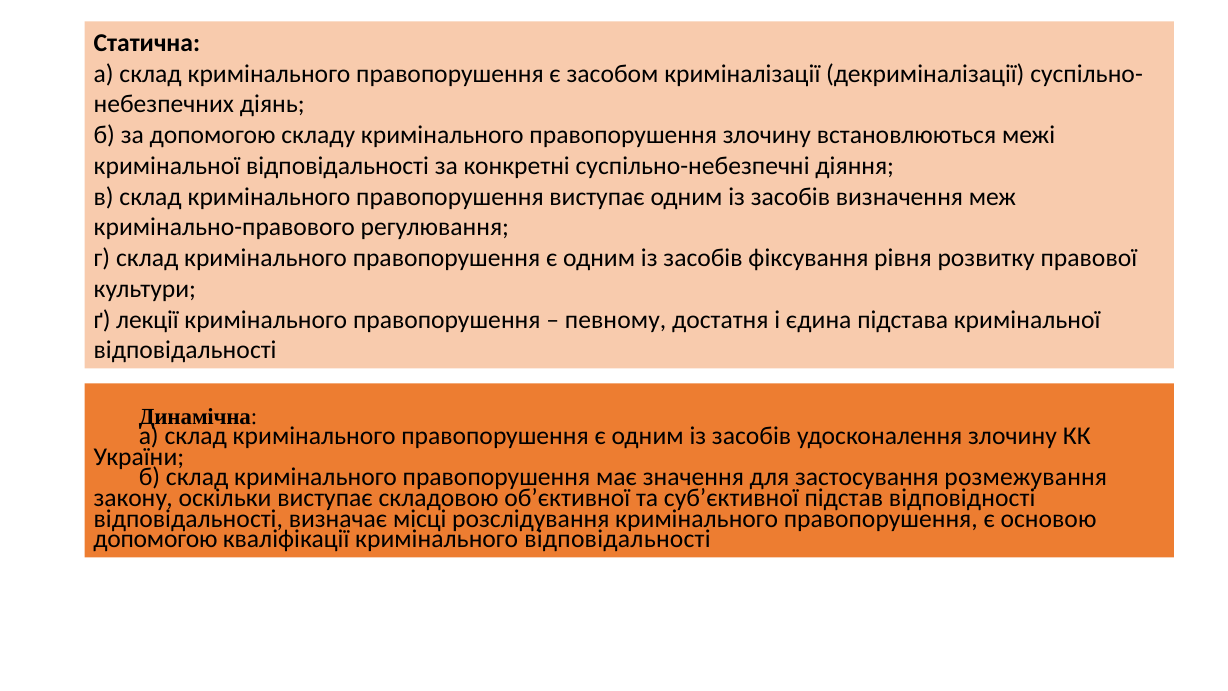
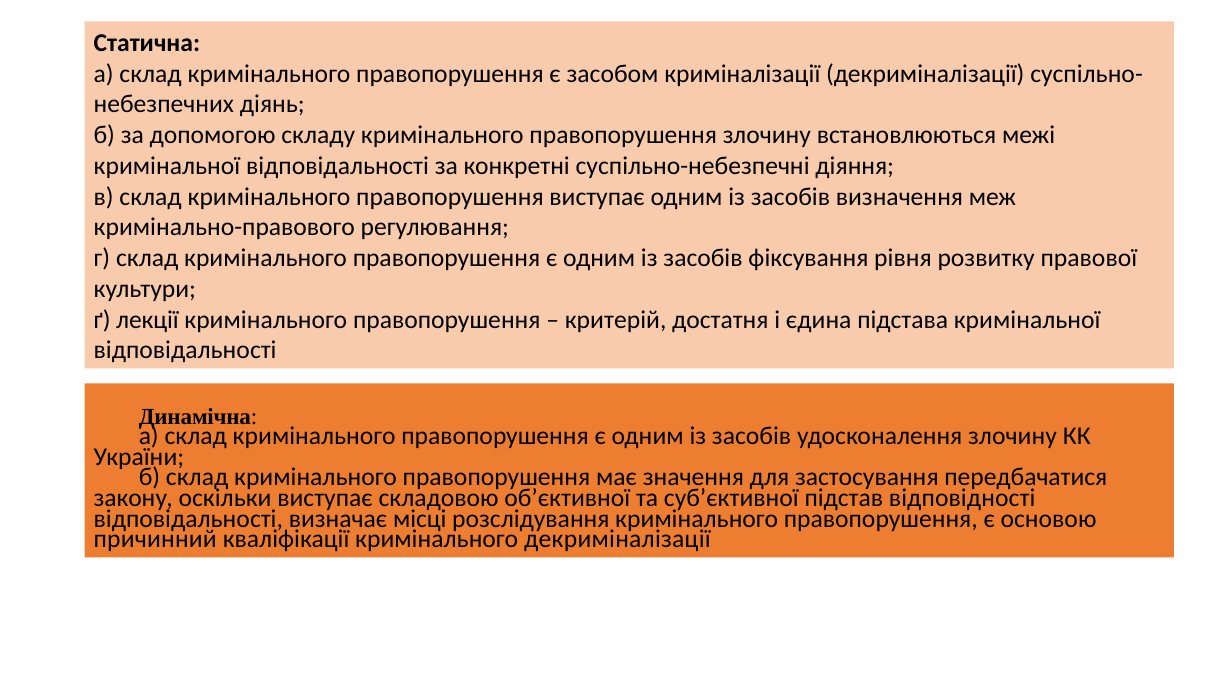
певному: певному -> критерій (616, 319)
розмежування: розмежування -> передбачатися (1026, 477)
допомогою: допомогою -> причинний (155, 539)
кримінального відповідальності: відповідальності -> декриміналізації (618, 539)
